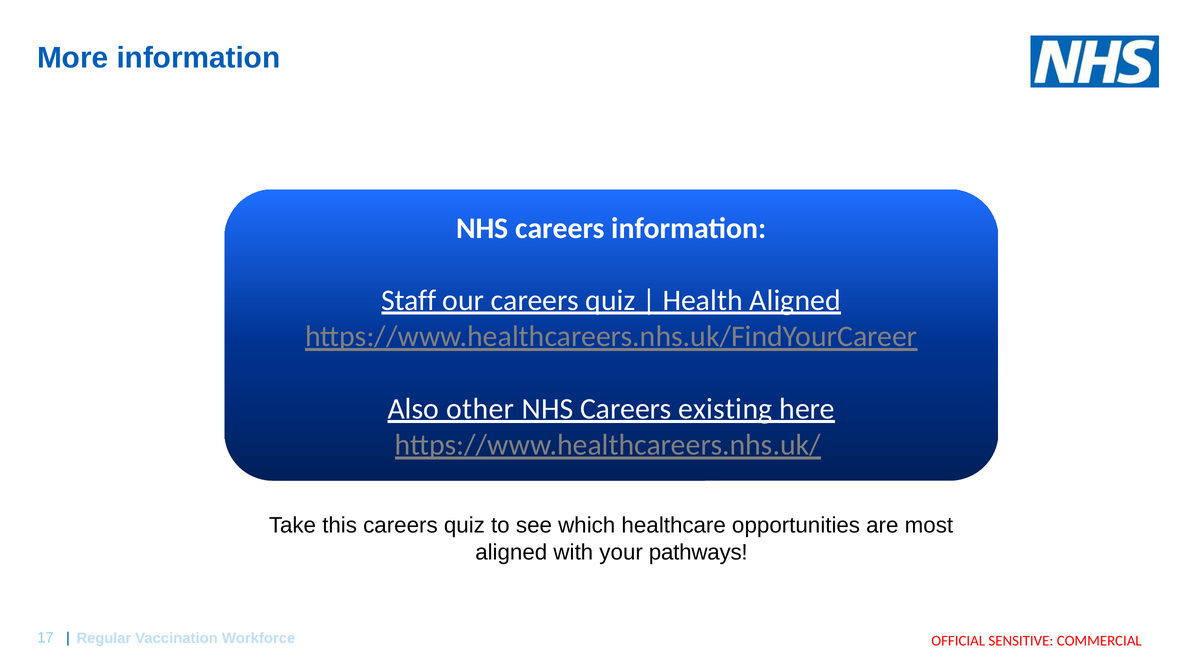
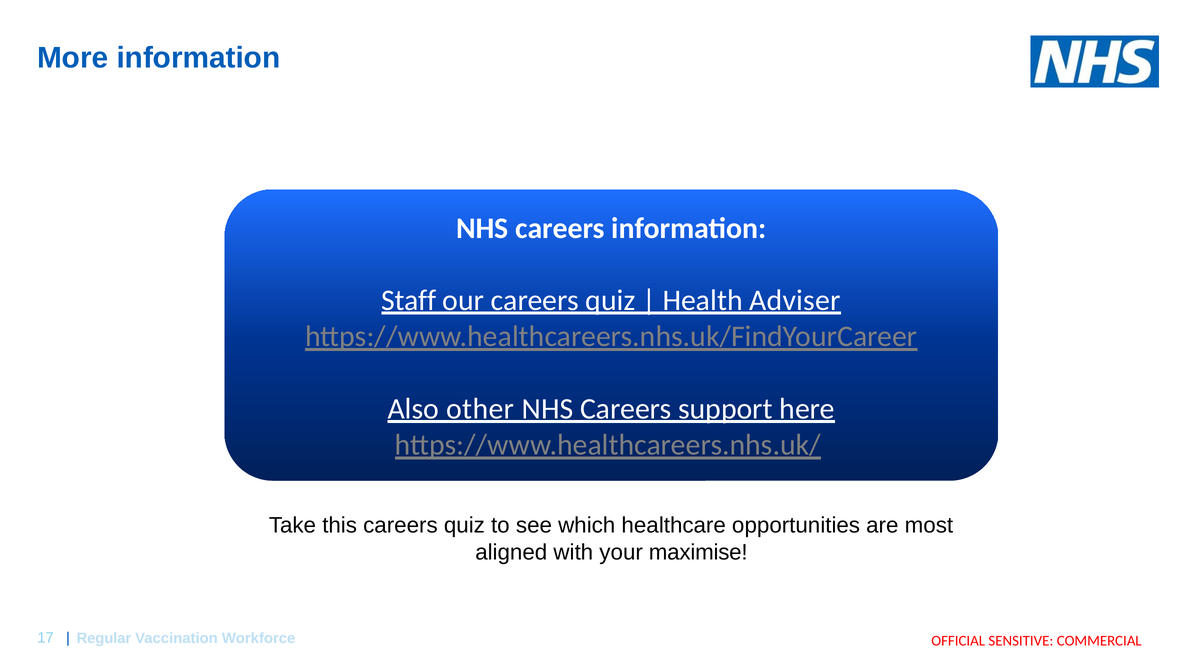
Health Aligned: Aligned -> Adviser (795, 300)
existing: existing -> support (725, 409)
pathways: pathways -> maximise (698, 552)
